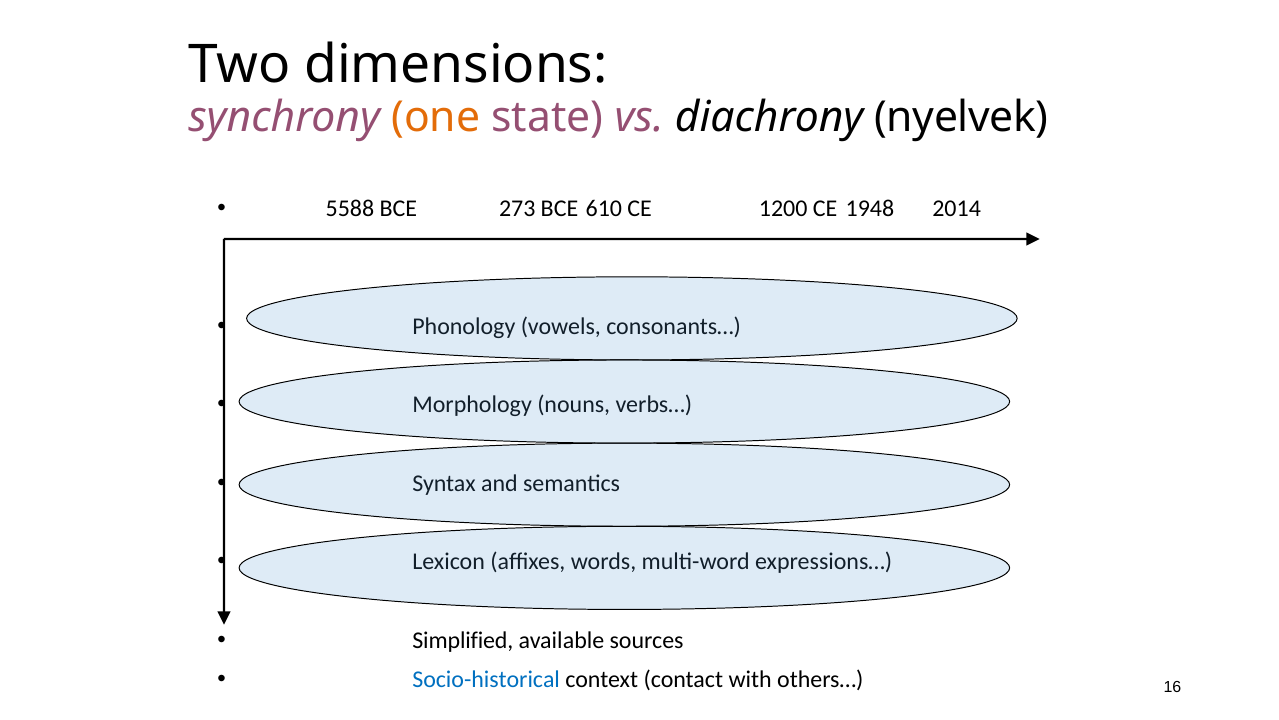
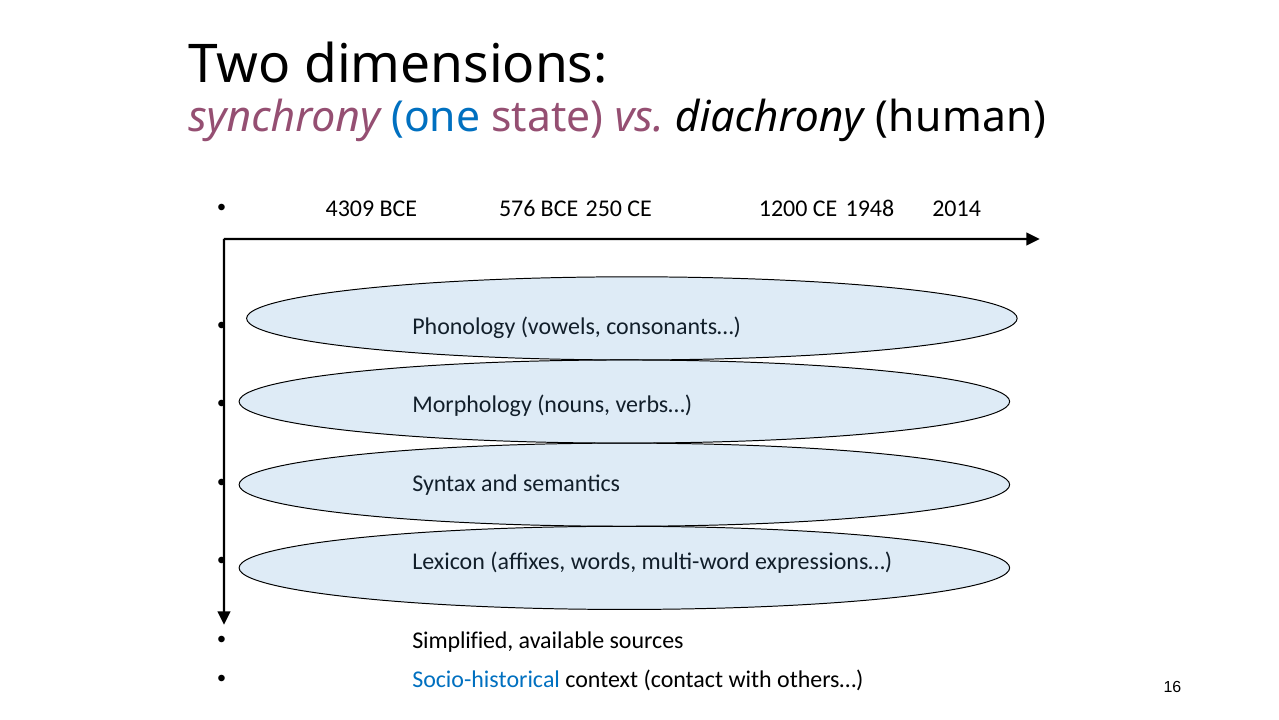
one colour: orange -> blue (436, 117)
nyelvek: nyelvek -> human (961, 117)
5588: 5588 -> 4309 (350, 208)
273: 273 -> 576 (517, 208)
610: 610 -> 250 (604, 208)
